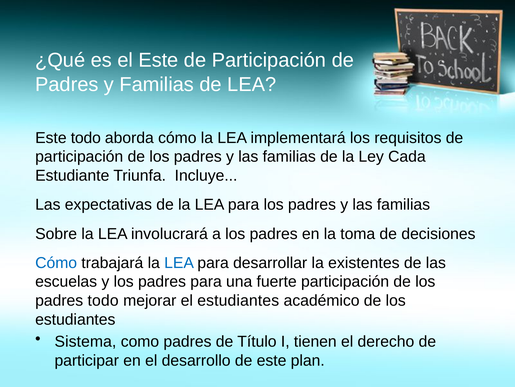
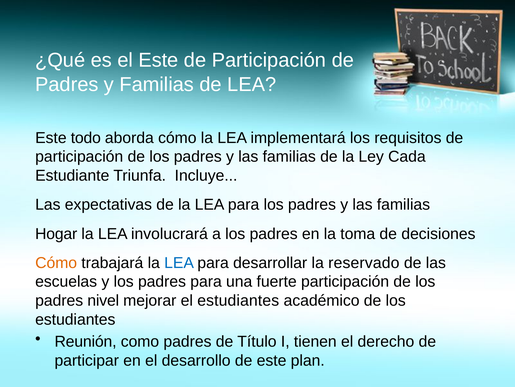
Sobre: Sobre -> Hogar (56, 233)
Cómo colour: blue -> orange (56, 262)
existentes: existentes -> reservado (364, 262)
padres todo: todo -> nivel (103, 300)
Sistema: Sistema -> Reunión (86, 341)
